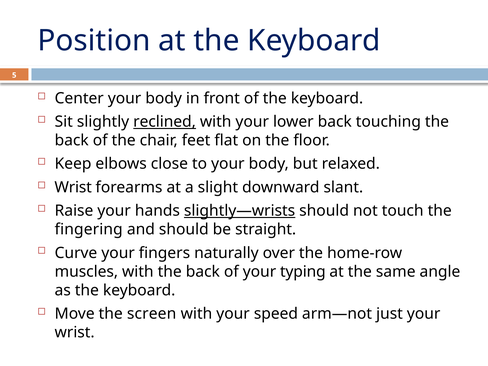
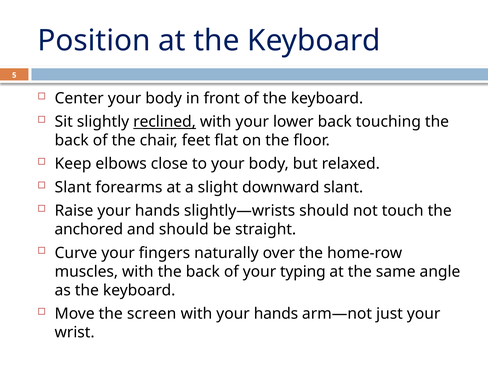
Wrist: Wrist -> Slant (73, 187)
slightly—wrists underline: present -> none (240, 211)
fingering: fingering -> anchored (89, 229)
with your speed: speed -> hands (276, 314)
